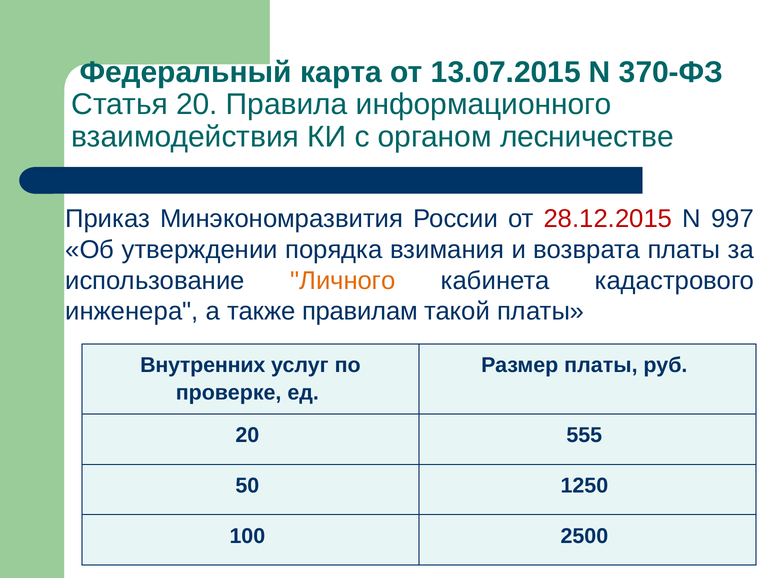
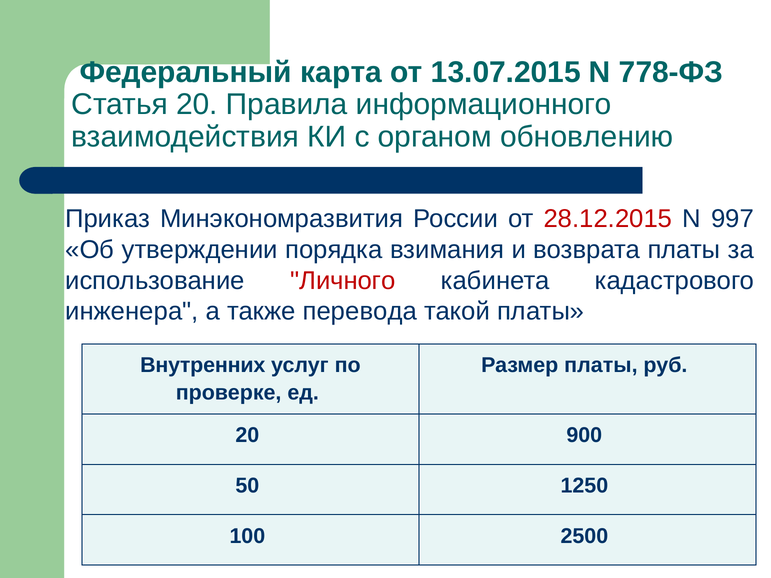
370-ФЗ: 370-ФЗ -> 778-ФЗ (671, 72)
лесничестве: лесничестве -> обновлению (587, 137)
Личного colour: orange -> red (343, 281)
правилам: правилам -> перевода (360, 312)
555: 555 -> 900 (584, 436)
